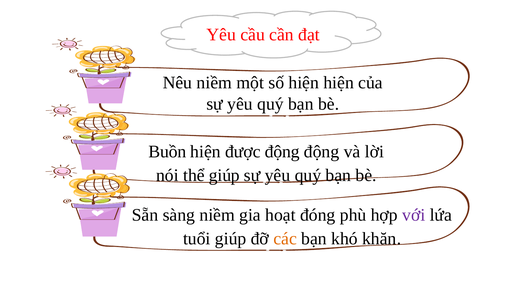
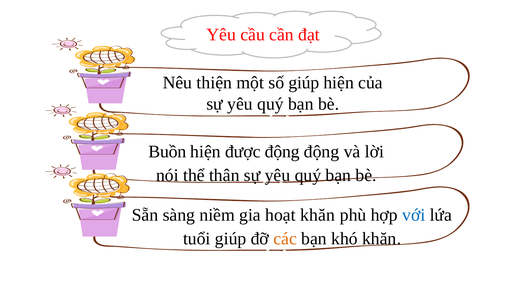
Nêu niềm: niềm -> thiện (214, 83)
số hiện: hiện -> giúp (304, 83)
thể giúp: giúp -> thân (224, 175)
hoạt đóng: đóng -> khăn (318, 215)
với colour: purple -> blue (414, 215)
